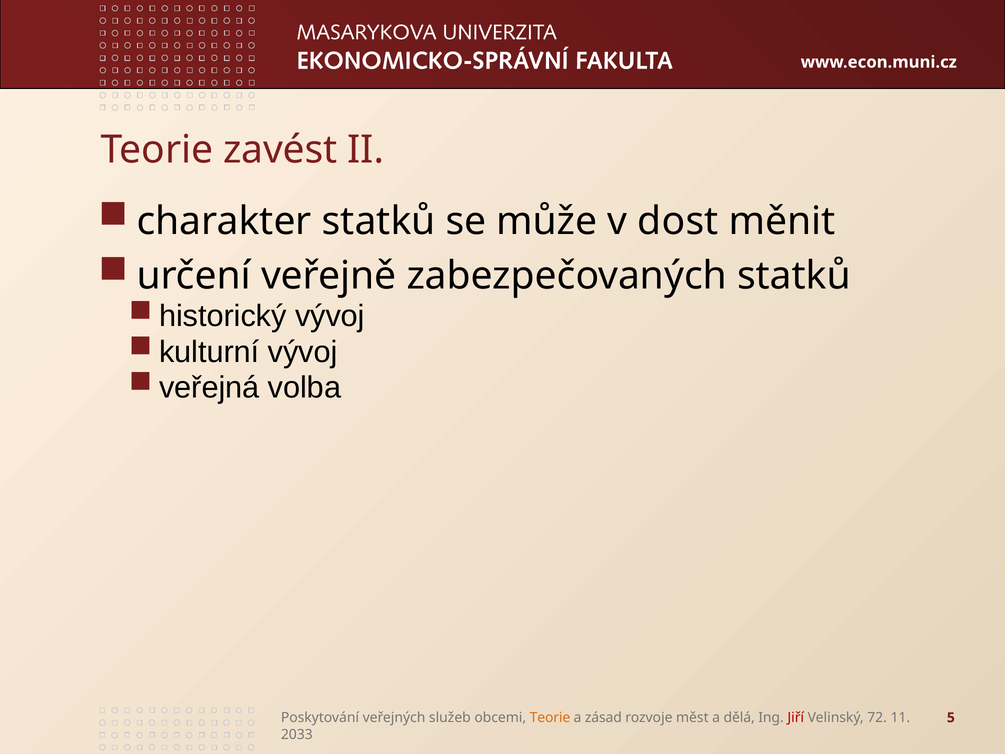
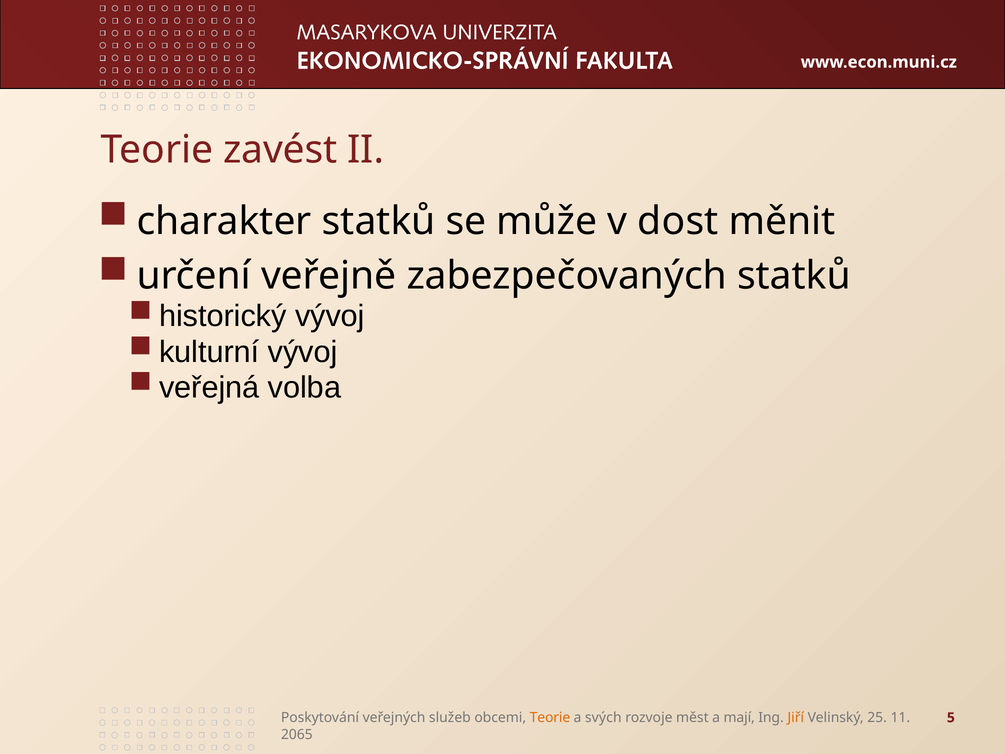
zásad: zásad -> svých (603, 717)
dělá: dělá -> mají (739, 717)
Jiří colour: red -> orange (796, 717)
72: 72 -> 25 (877, 717)
2033: 2033 -> 2065 (297, 734)
